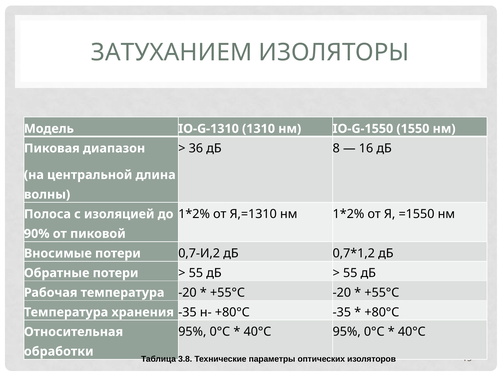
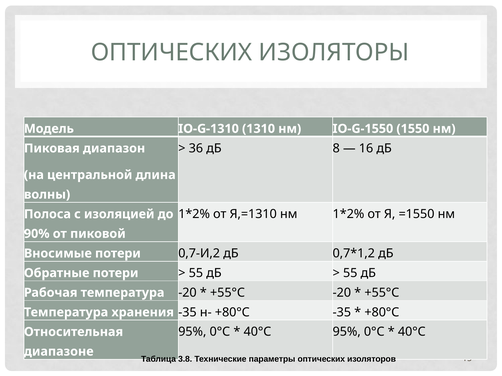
ЗАТУХАНИЕМ: ЗАТУХАНИЕМ -> ОПТИЧЕСКИХ (172, 53)
обработки: обработки -> диапазоне (59, 352)
